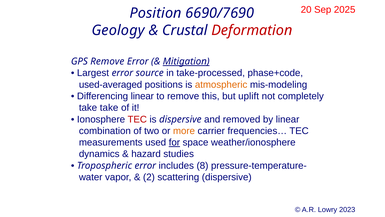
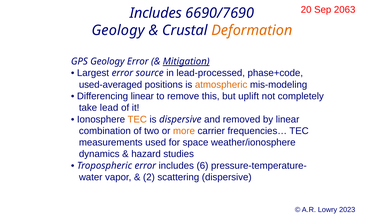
2025: 2025 -> 2063 (345, 10)
Position: Position -> Includes (156, 13)
Deformation colour: red -> orange (252, 30)
GPS Remove: Remove -> Geology (107, 61)
take-processed: take-processed -> lead-processed (211, 73)
take take: take -> lead (109, 108)
TEC colour: red -> orange (137, 119)
for underline: present -> none (174, 142)
8: 8 -> 6 (202, 165)
